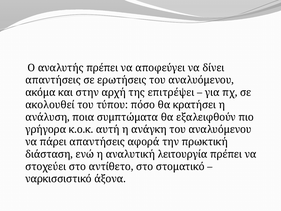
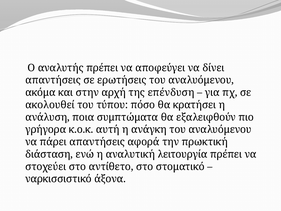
επιτρέψει: επιτρέψει -> επένδυση (171, 92)
